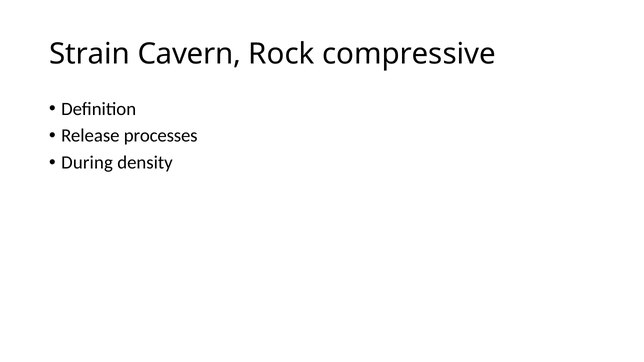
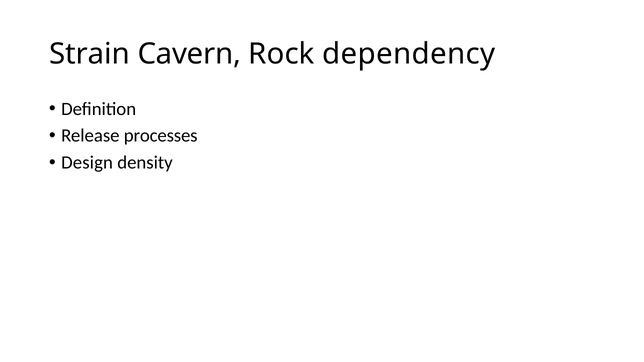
compressive: compressive -> dependency (409, 54)
During: During -> Design (87, 163)
